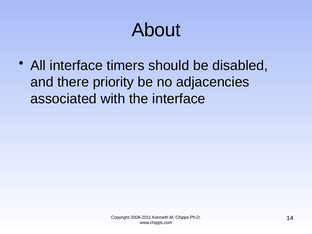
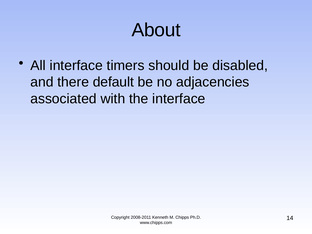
priority: priority -> default (113, 82)
